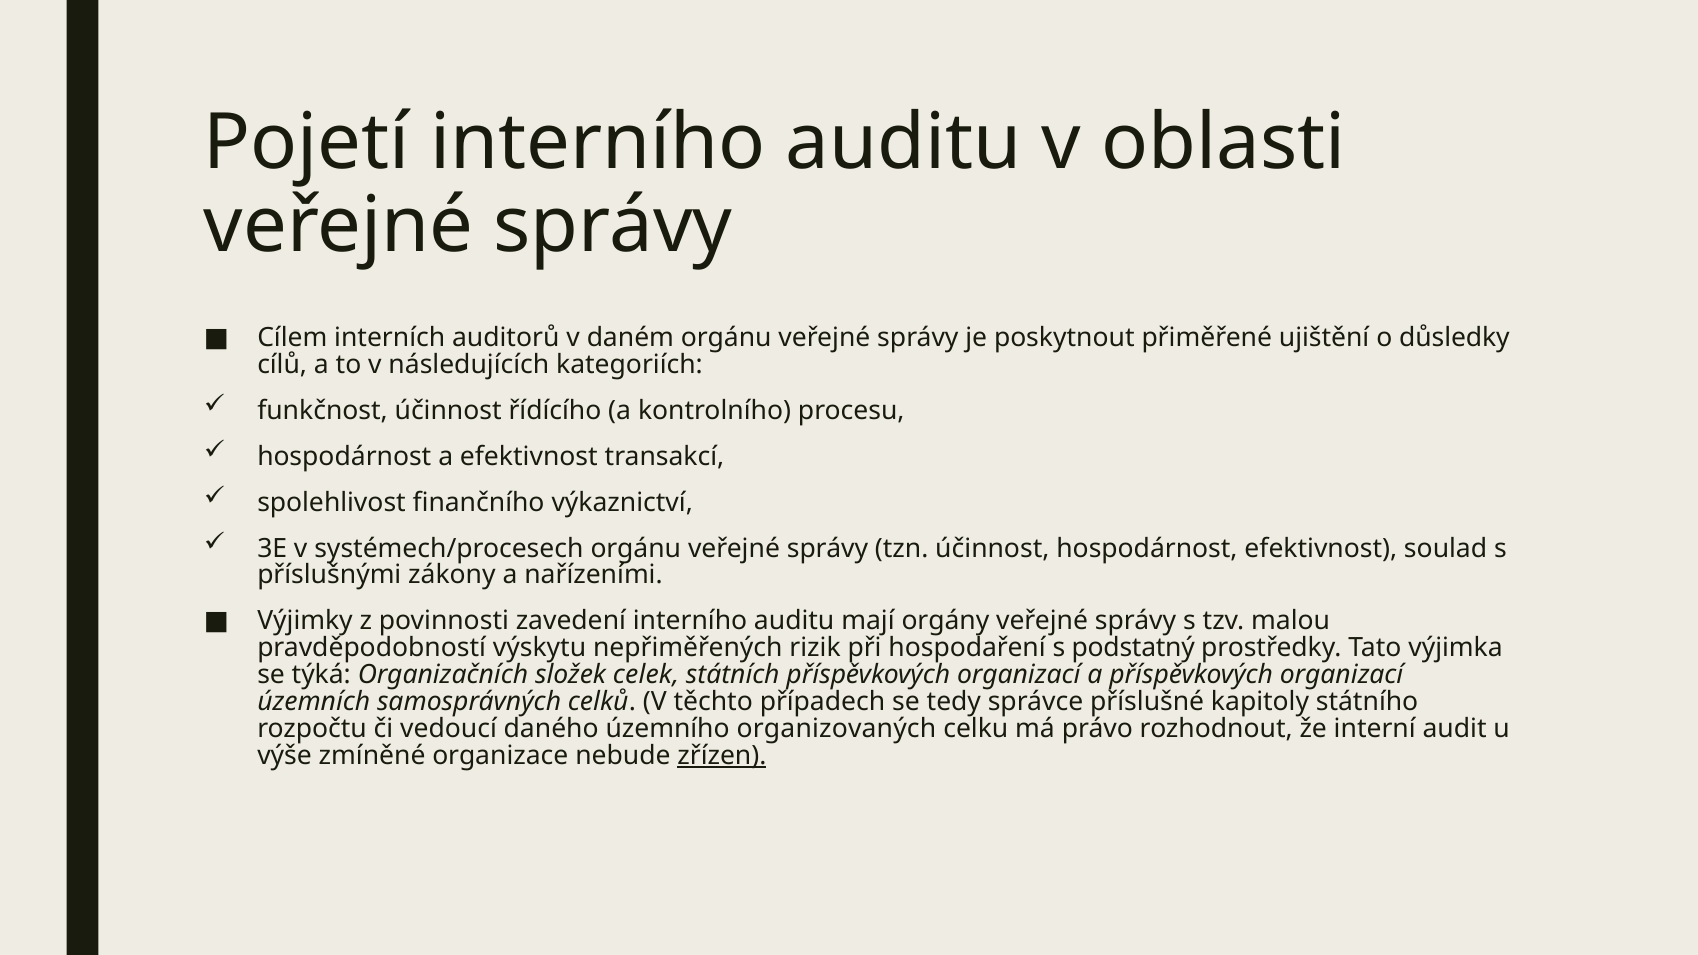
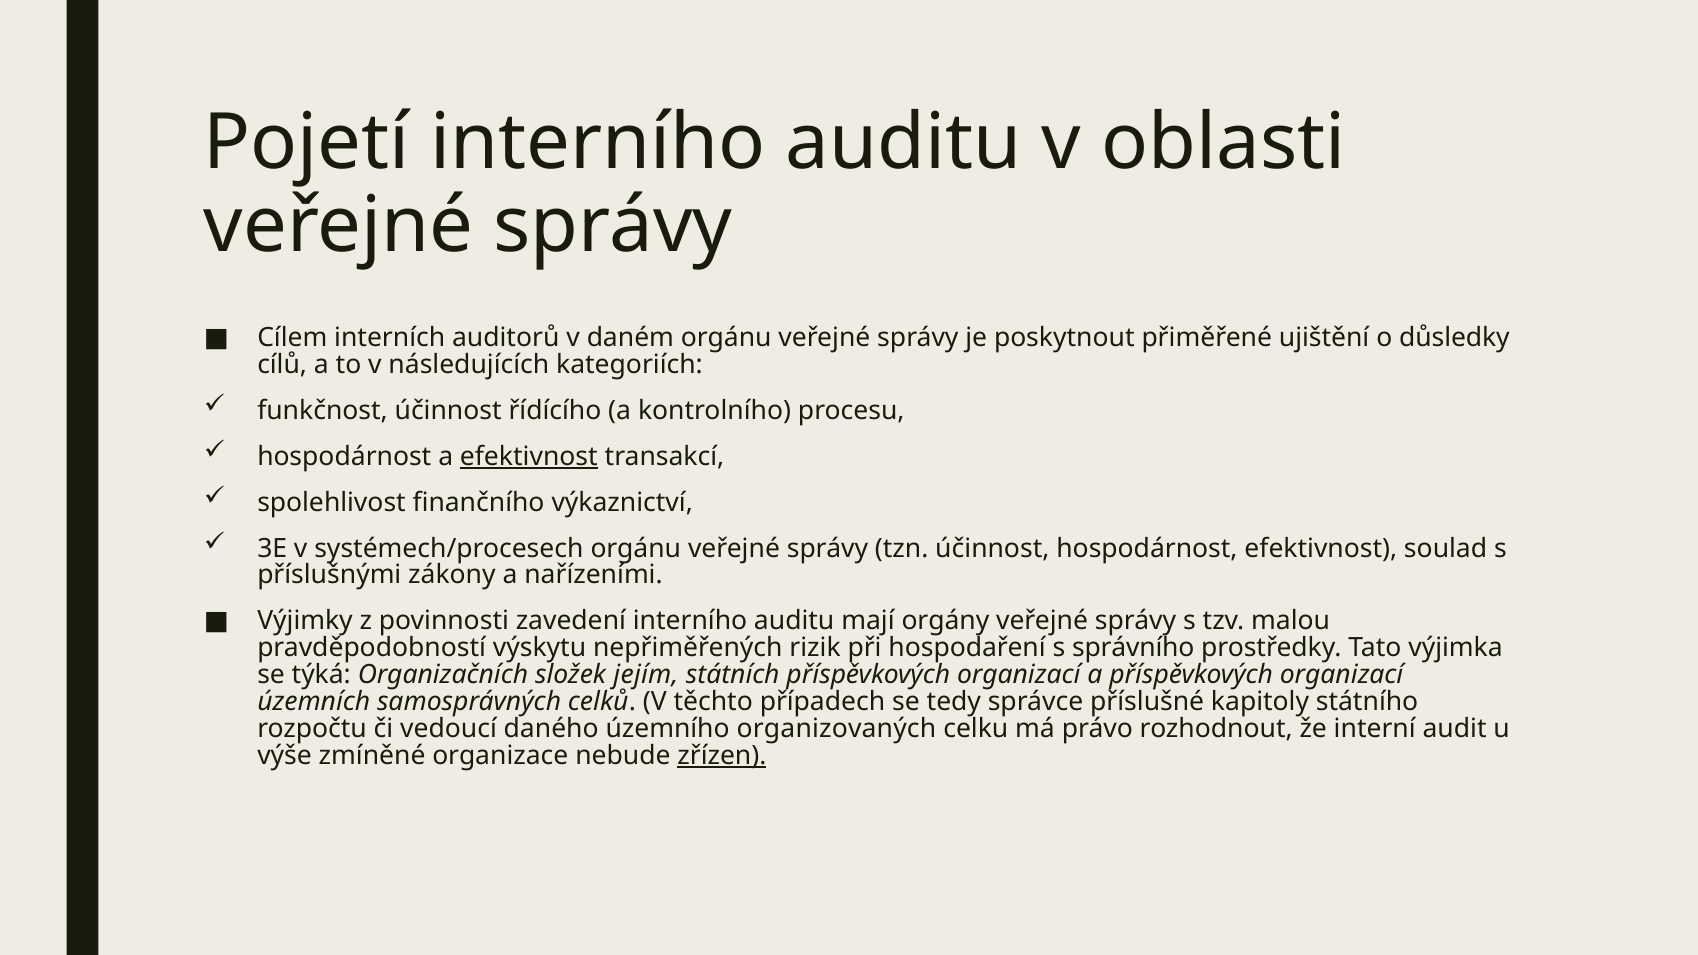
efektivnost underline: none -> present (529, 456)
podstatný: podstatný -> správního (1133, 648)
celek: celek -> jejím (646, 675)
